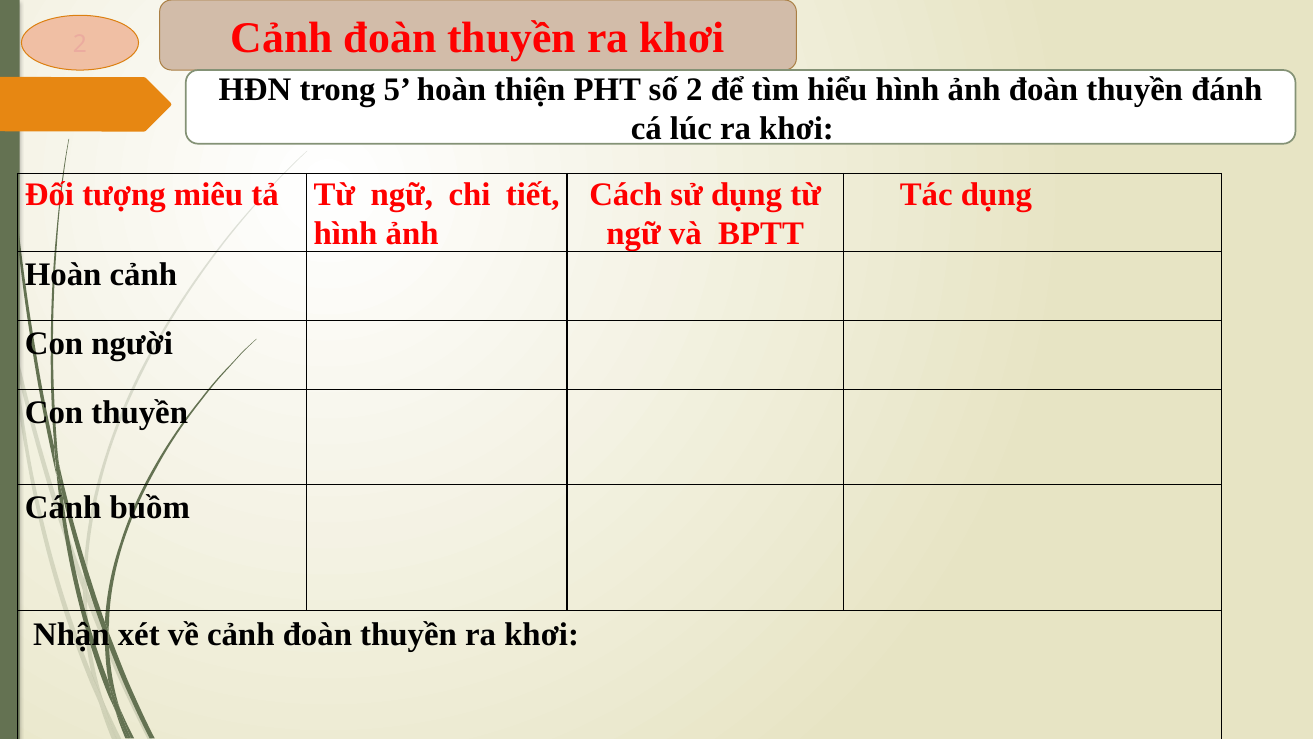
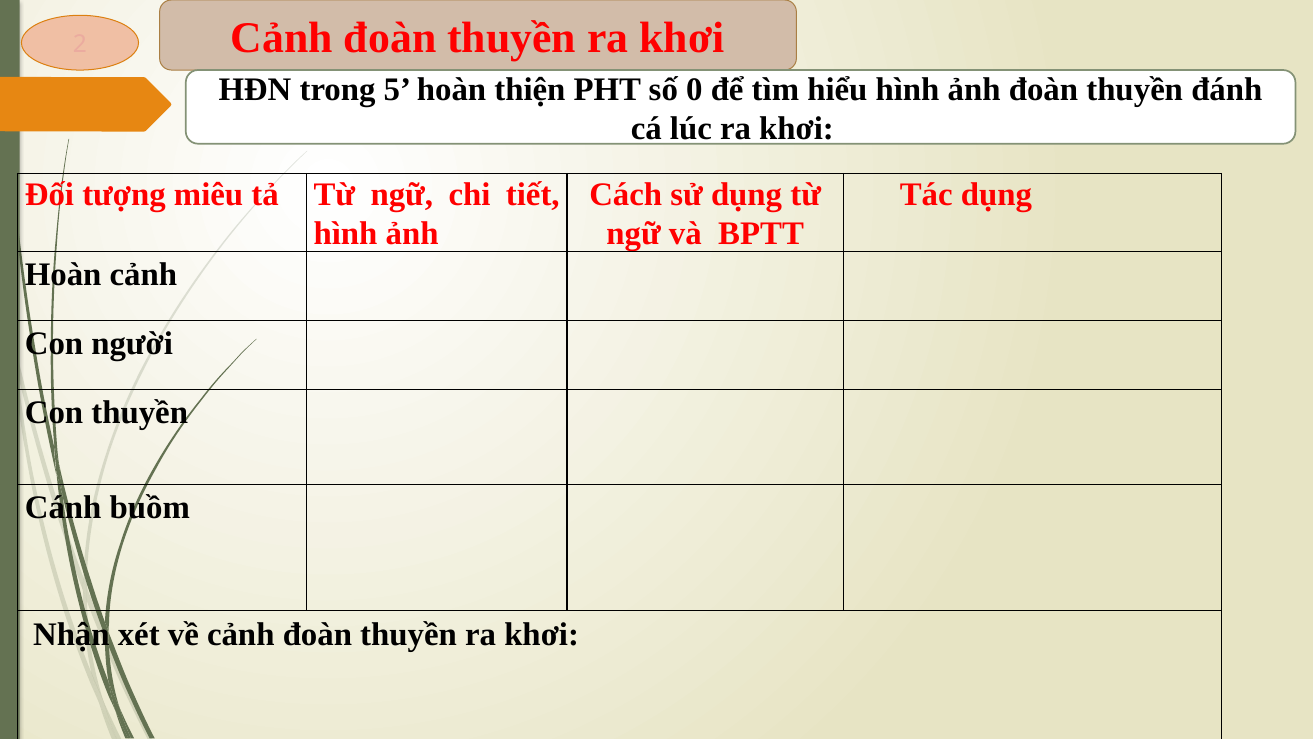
số 2: 2 -> 0 (694, 89)
